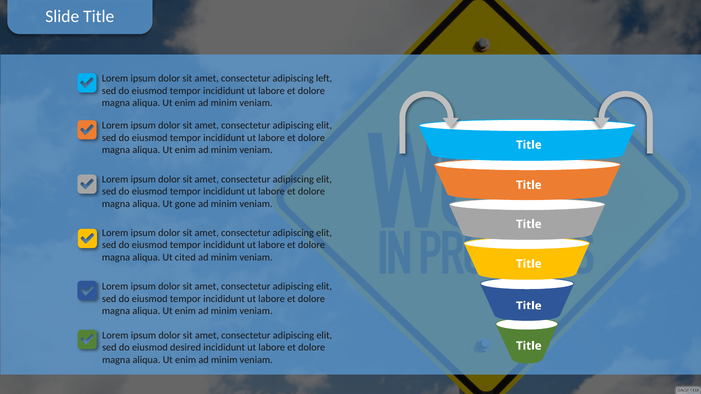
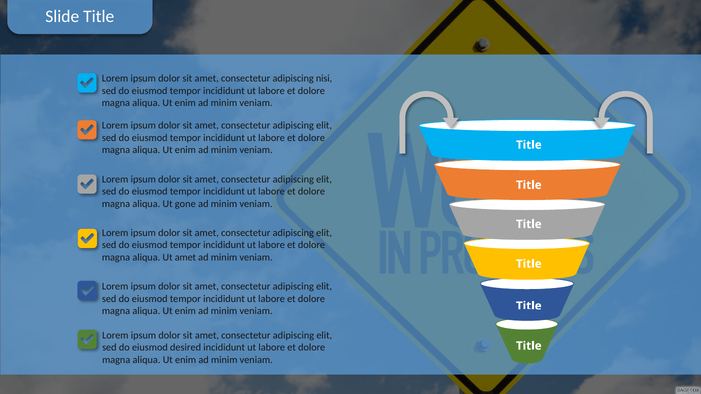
left: left -> nisi (324, 79)
Ut cited: cited -> amet (185, 257)
